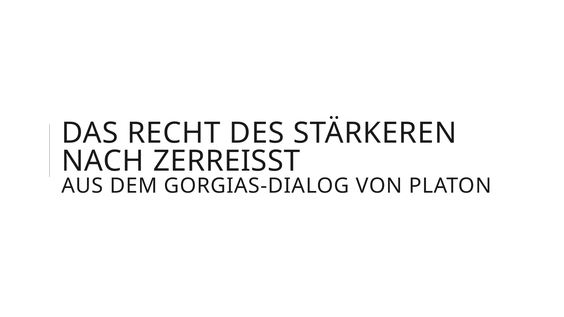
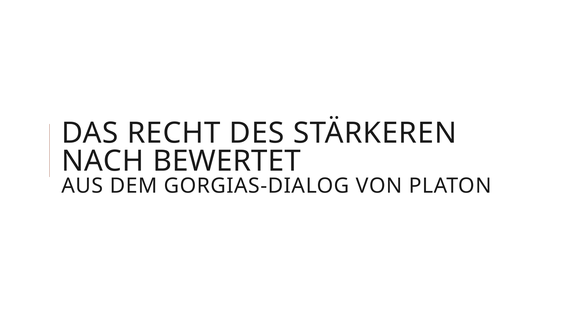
ZERREISST: ZERREISST -> BEWERTET (227, 161)
